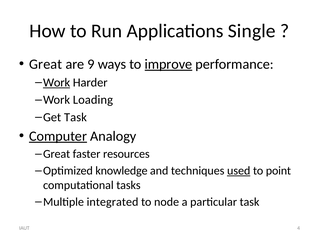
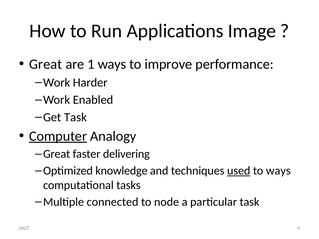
Single: Single -> Image (252, 31)
9: 9 -> 1 (91, 64)
improve underline: present -> none (168, 64)
Work underline: present -> none (57, 83)
Loading: Loading -> Enabled (93, 100)
resources: resources -> delivering (126, 154)
to point: point -> ways (278, 171)
integrated: integrated -> connected (113, 202)
